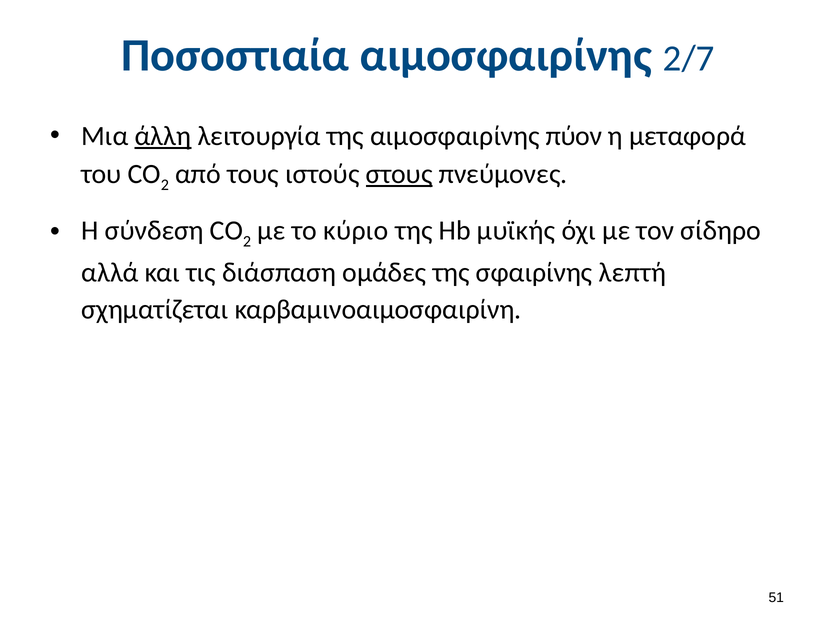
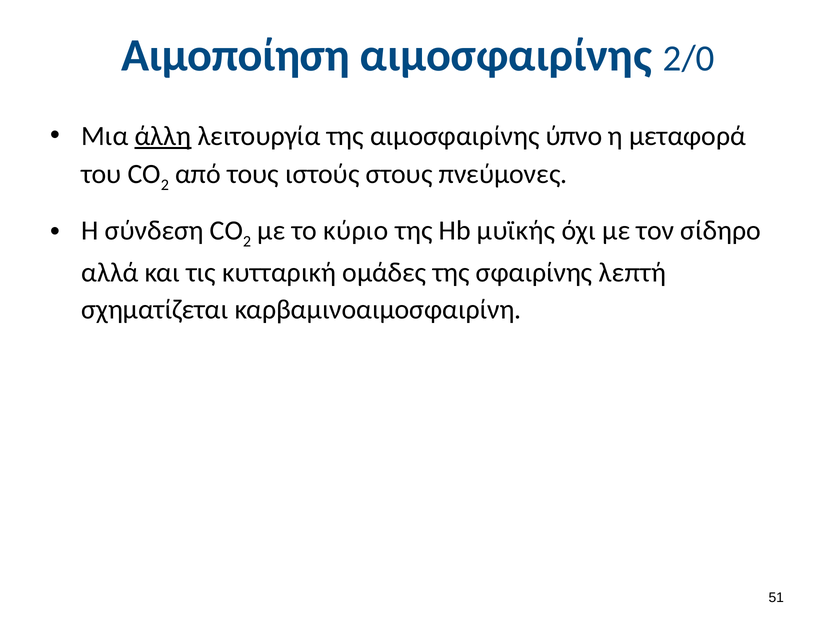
Ποσοστιαία: Ποσοστιαία -> Αιμοποίηση (235, 55)
2/7: 2/7 -> 2/0 (689, 58)
πύον: πύον -> ύπνο (574, 136)
στους underline: present -> none (399, 174)
διάσπαση: διάσπαση -> κυτταρική (279, 272)
